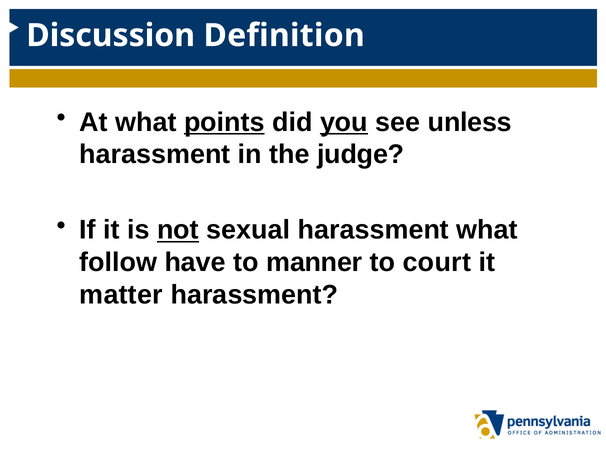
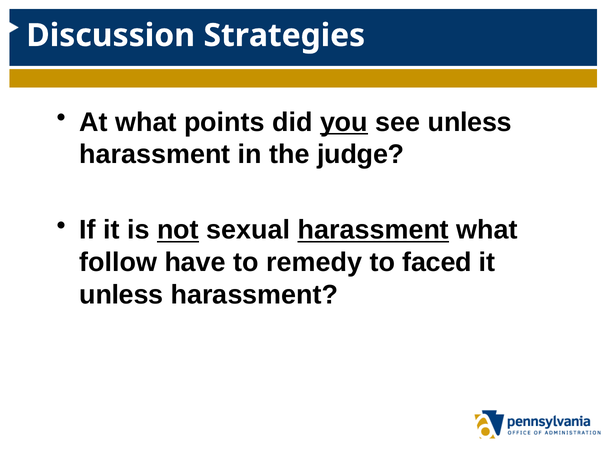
Definition: Definition -> Strategies (284, 35)
points underline: present -> none (224, 122)
harassment underline: none -> present (373, 230)
manner: manner -> remedy (314, 262)
court: court -> faced (437, 262)
matter: matter -> unless (121, 294)
